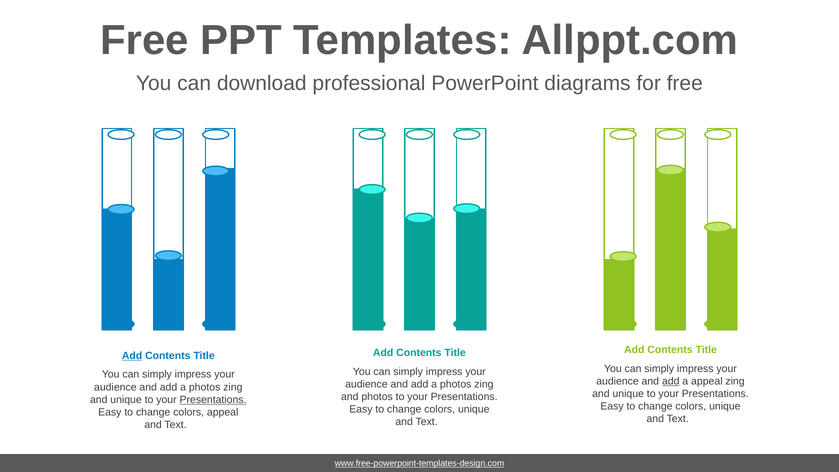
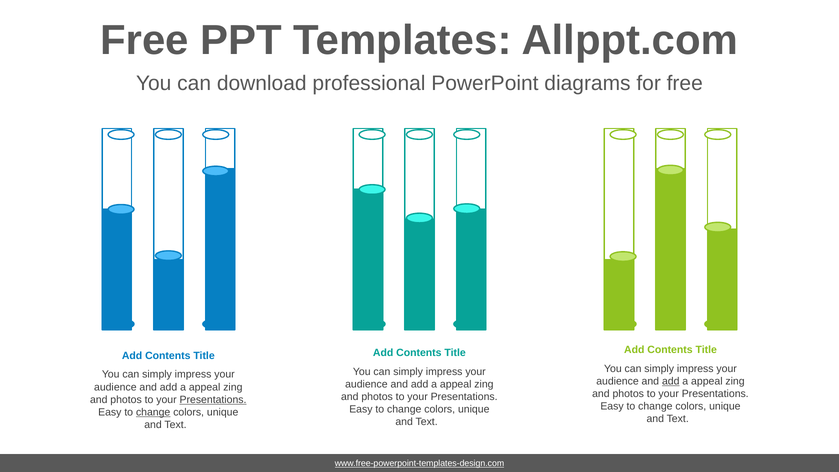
Add underline: present -> none (132, 356)
photos: photos -> appeal (456, 384)
photos: photos -> appeal (205, 387)
unique: unique -> photos (628, 394)
unique: unique -> photos (126, 400)
change underline: none -> present (153, 412)
appeal: appeal -> unique (223, 412)
